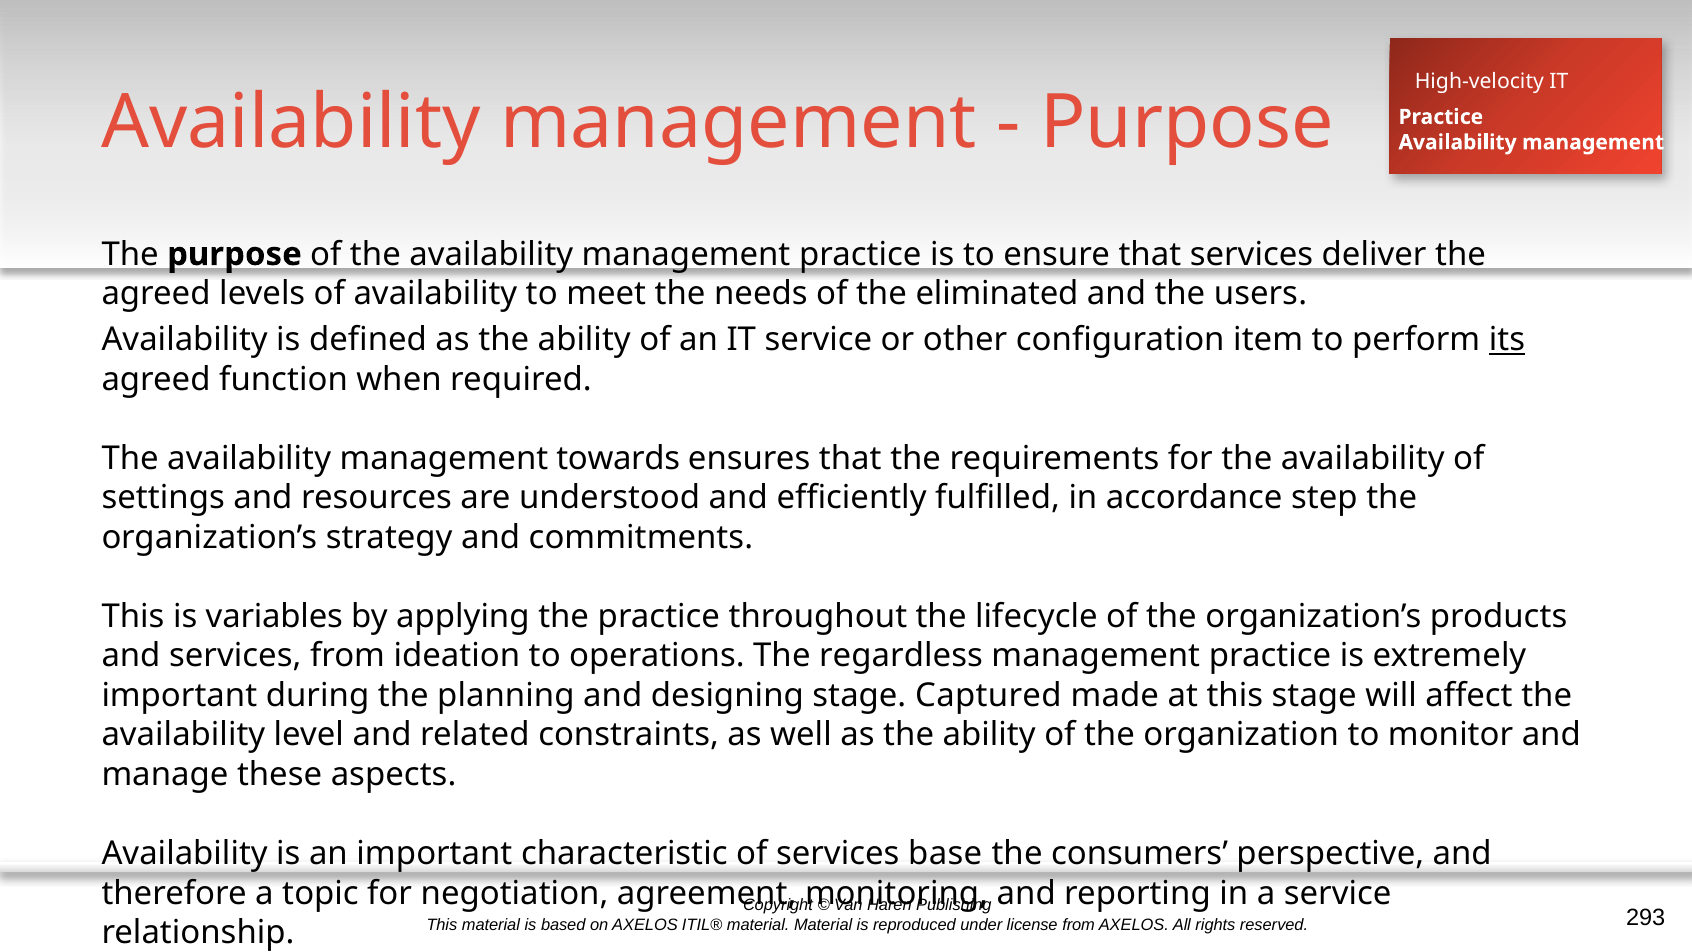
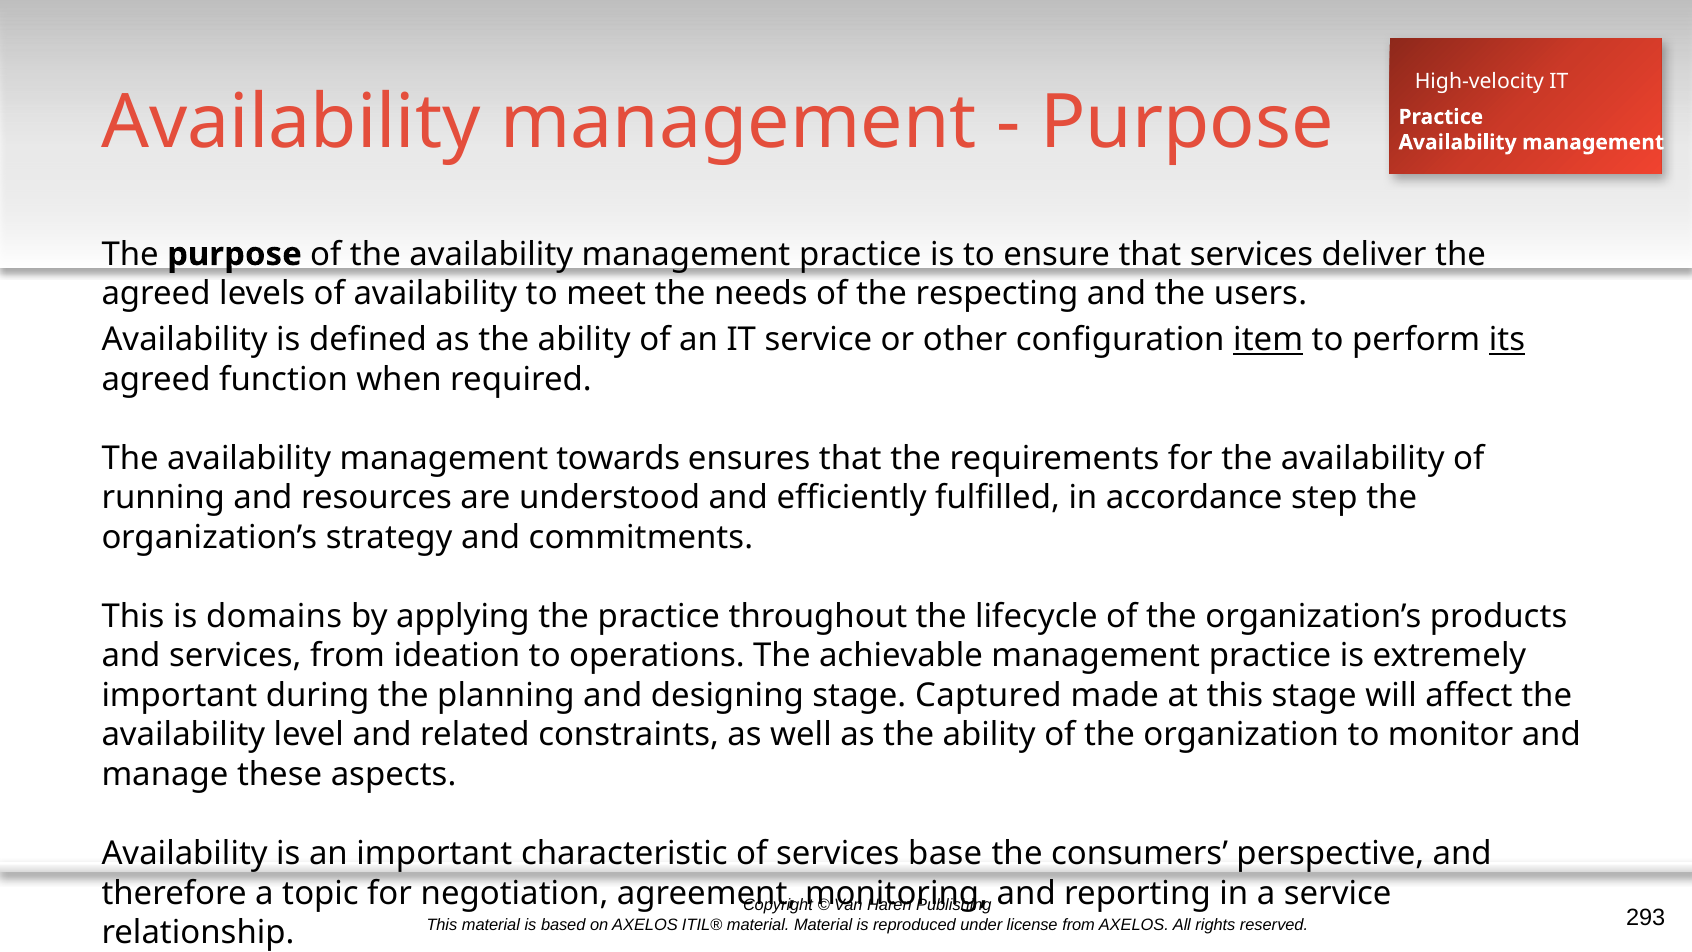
eliminated: eliminated -> respecting (997, 294)
item underline: none -> present (1268, 340)
settings: settings -> running (163, 498)
variables: variables -> domains (274, 616)
regardless: regardless -> achievable (901, 656)
